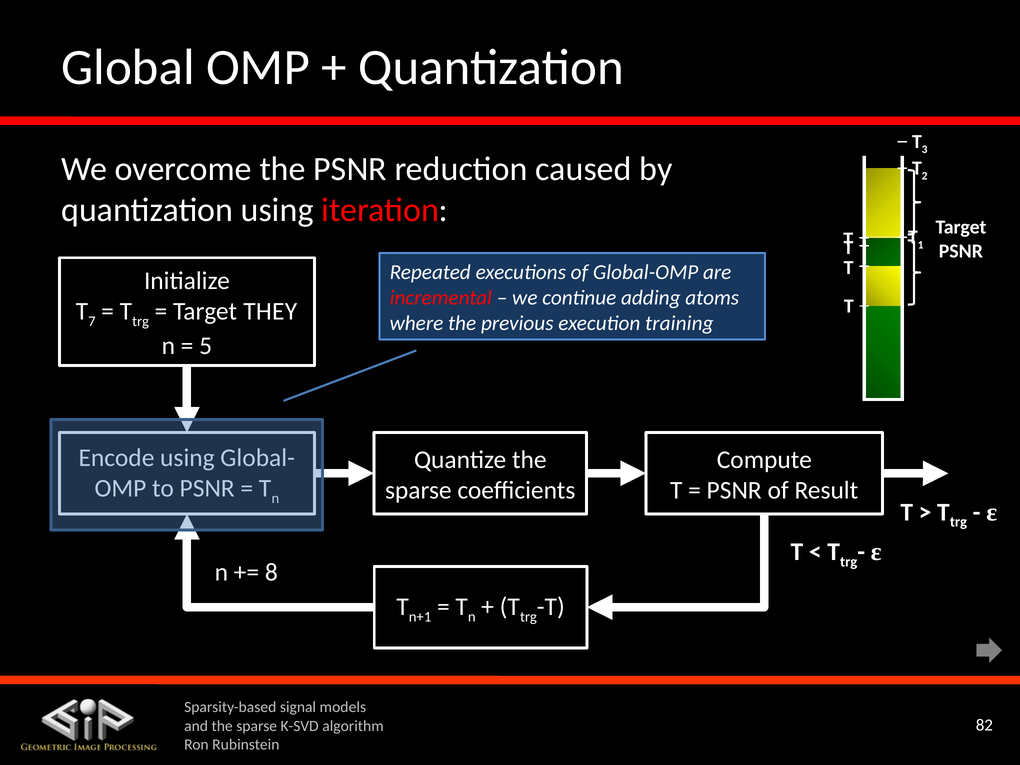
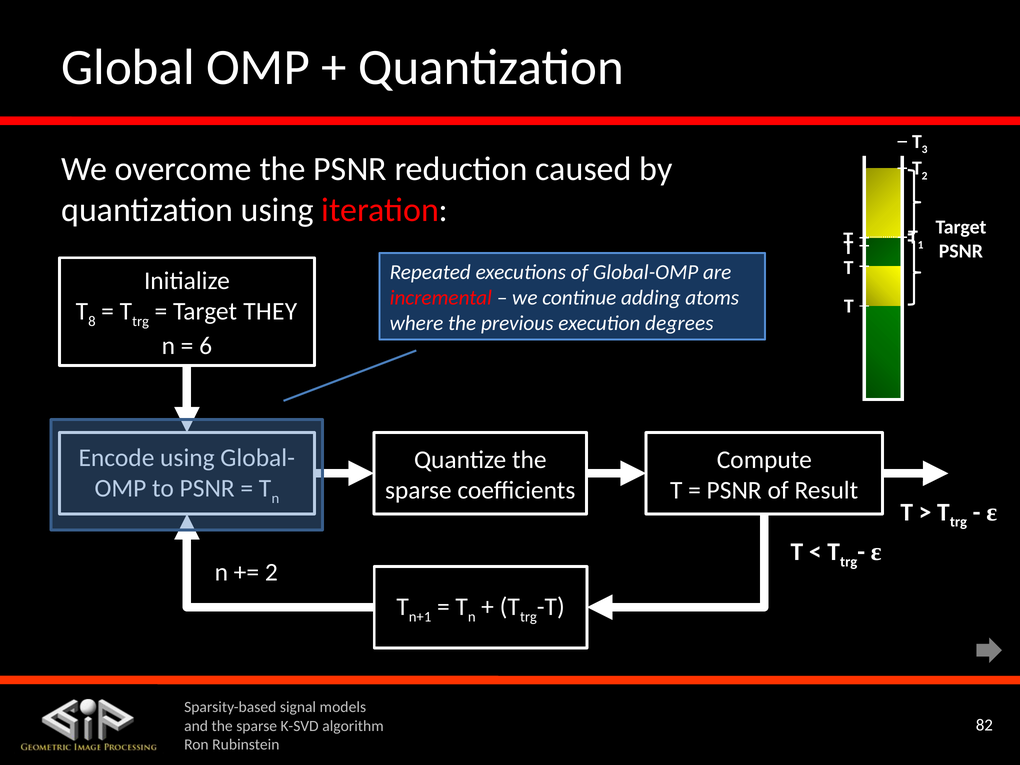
7: 7 -> 8 (92, 321)
training: training -> degrees (679, 323)
5: 5 -> 6 (206, 346)
8: 8 -> 2 (271, 572)
